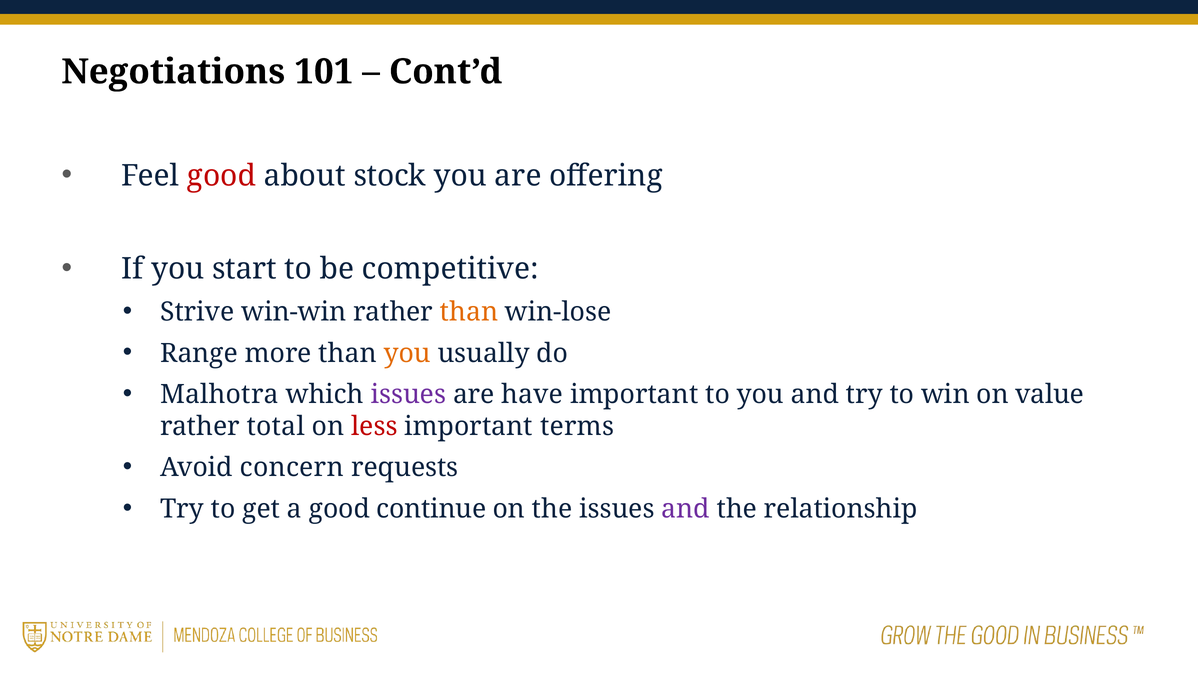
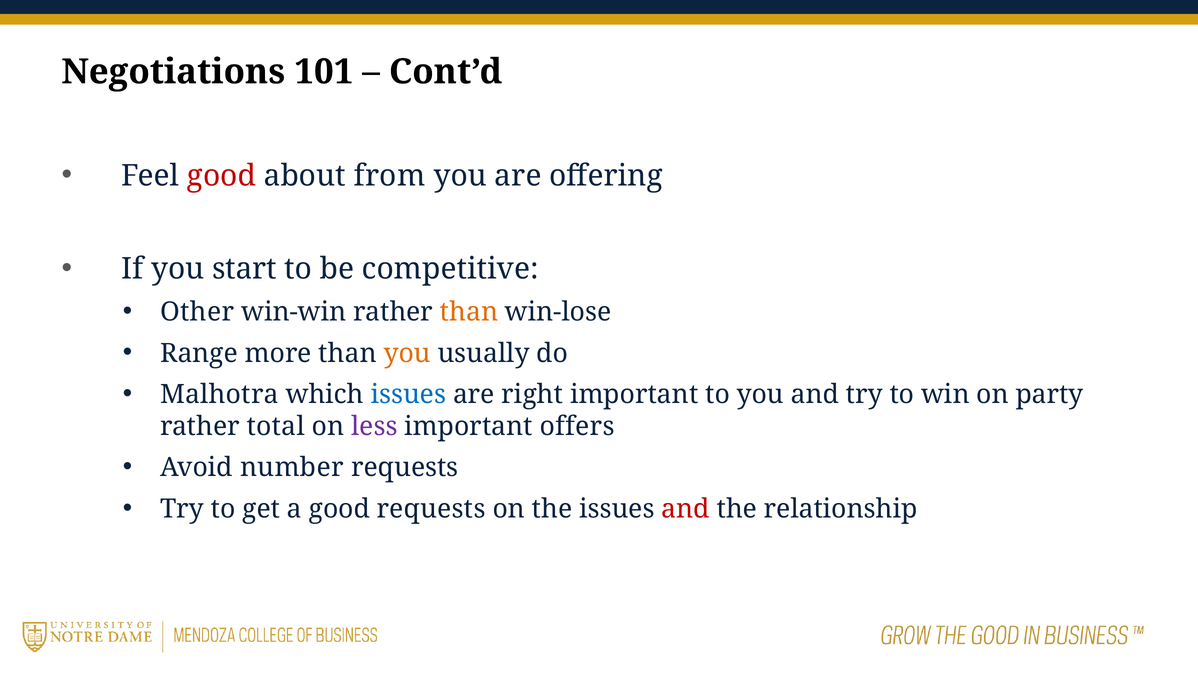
stock: stock -> from (389, 176)
Strive: Strive -> Other (197, 312)
issues colour: purple -> blue (408, 394)
have: have -> right (532, 394)
value: value -> party (1050, 394)
less colour: red -> purple (374, 426)
terms: terms -> offers (577, 426)
concern: concern -> number (292, 468)
good continue: continue -> requests (431, 509)
and colour: purple -> red (686, 509)
